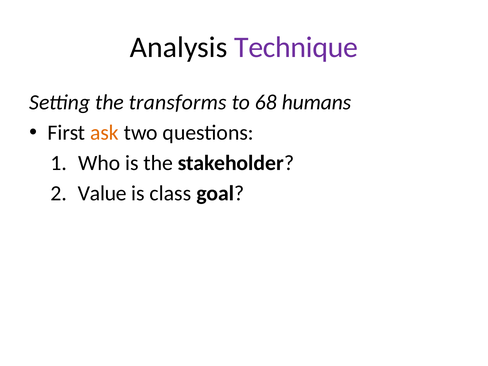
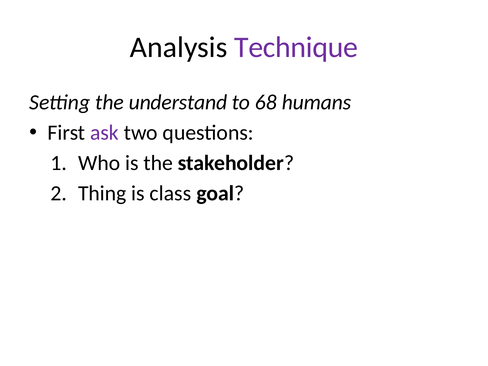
transforms: transforms -> understand (178, 102)
ask colour: orange -> purple (104, 133)
Value: Value -> Thing (102, 193)
